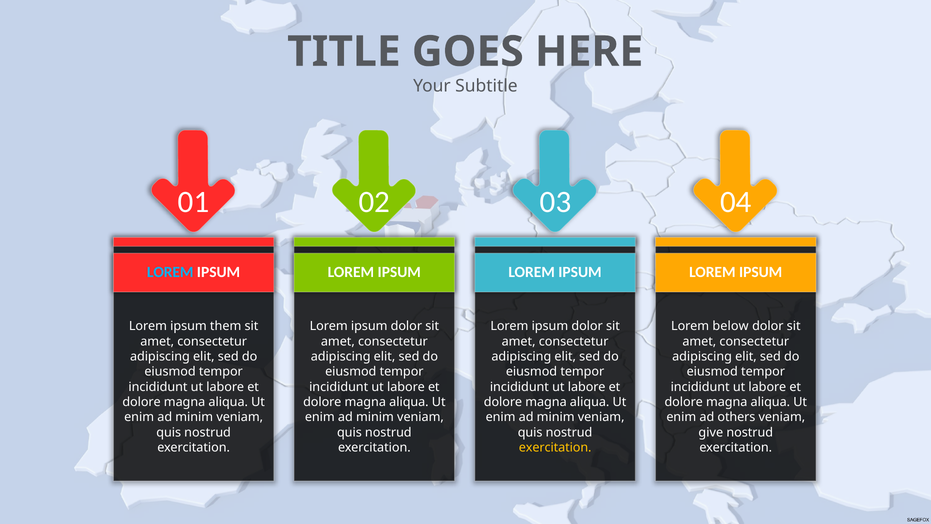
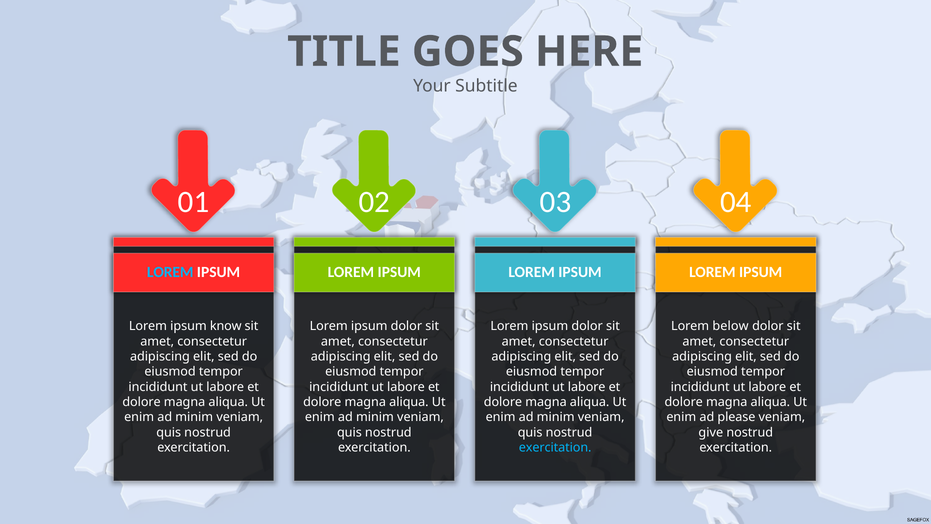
them: them -> know (226, 326)
others: others -> please (736, 417)
exercitation colour: yellow -> light blue (555, 447)
